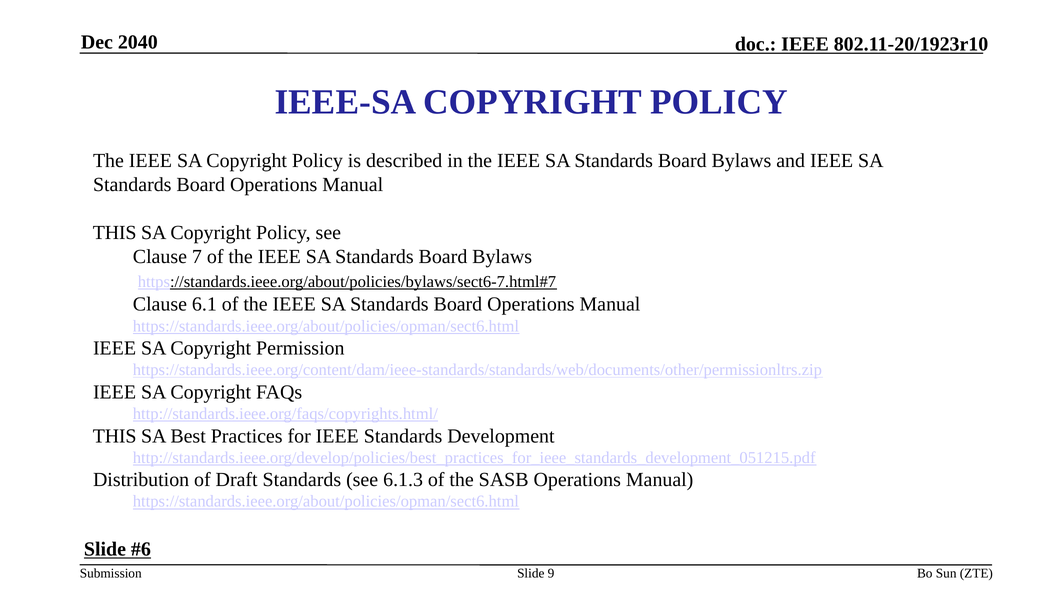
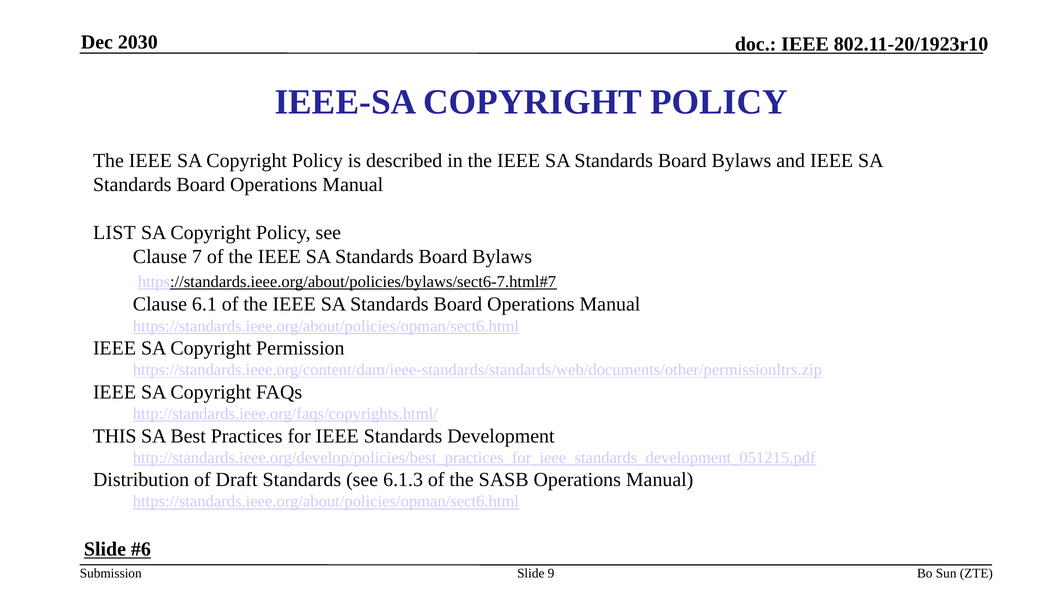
2040: 2040 -> 2030 (138, 42)
THIS: THIS -> LIST (114, 233)
